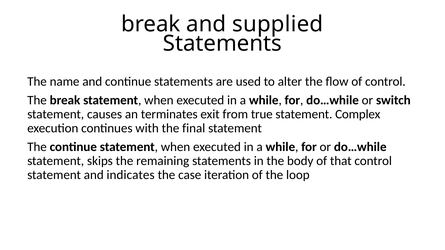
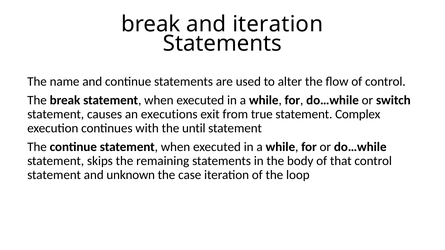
and supplied: supplied -> iteration (278, 24)
terminates: terminates -> executions (169, 114)
final: final -> until (194, 128)
indicates: indicates -> unknown (131, 175)
